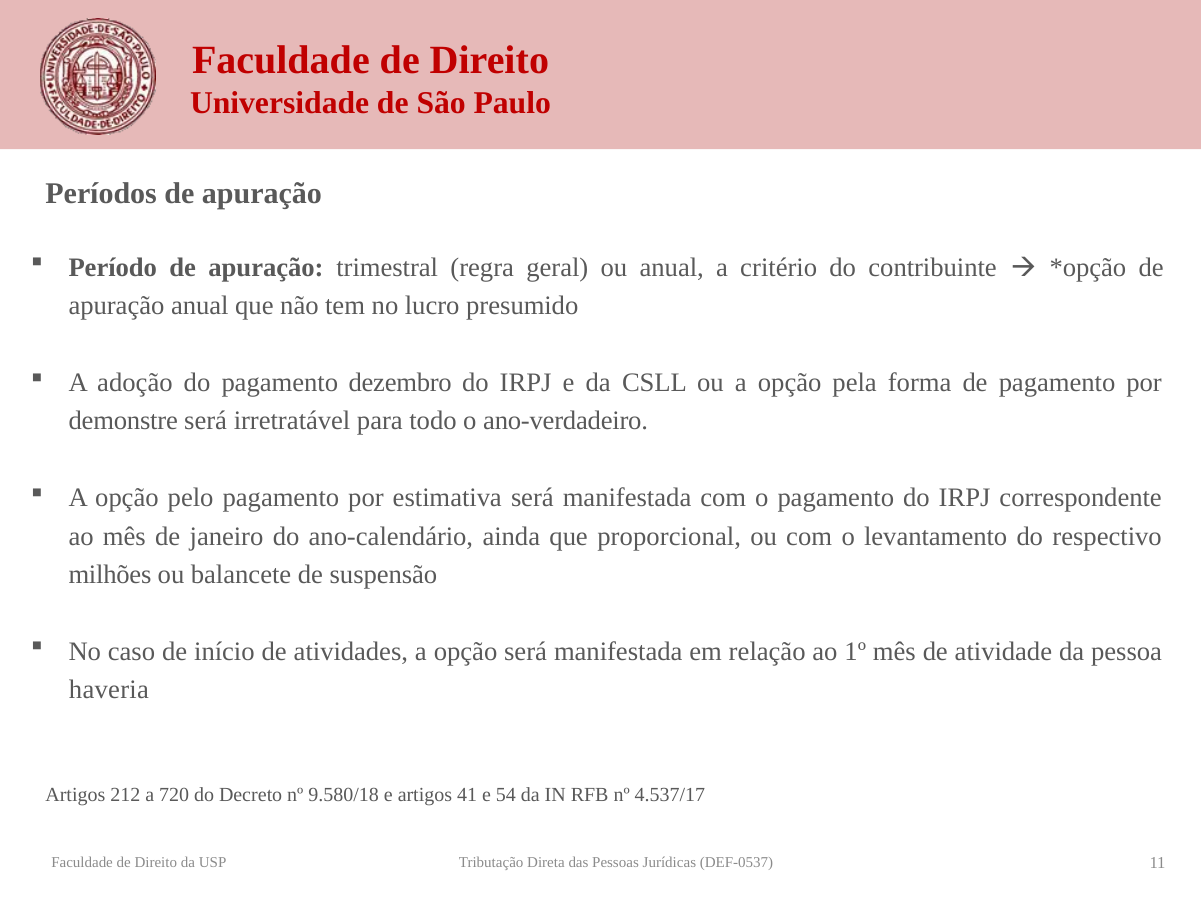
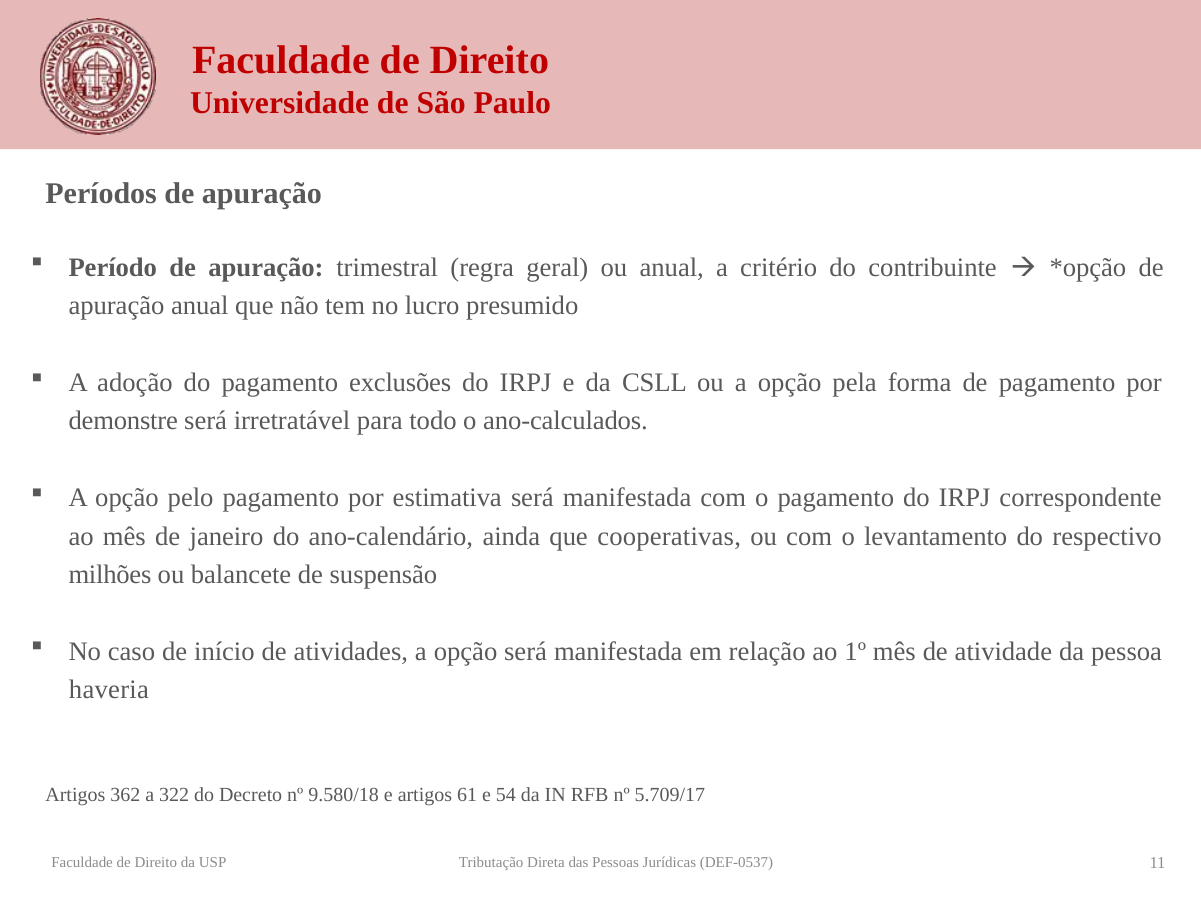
dezembro: dezembro -> exclusões (400, 383)
ano-verdadeiro: ano-verdadeiro -> ano-calculados (566, 421)
proporcional: proporcional -> cooperativas (669, 536)
212: 212 -> 362 (125, 795)
720: 720 -> 322 (174, 795)
41: 41 -> 61 (467, 795)
4.537/17: 4.537/17 -> 5.709/17 (670, 795)
